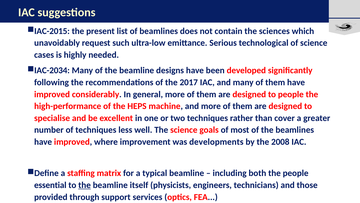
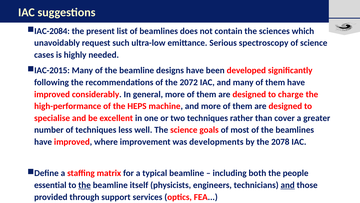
IAC-2015: IAC-2015 -> IAC-2084 (52, 31)
technological: technological -> spectroscopy (264, 43)
IAC-2034: IAC-2034 -> IAC-2015 (52, 70)
2017: 2017 -> 2072 (189, 82)
to people: people -> charge (291, 94)
2008: 2008 -> 2078 (280, 142)
and underline: none -> present (288, 185)
